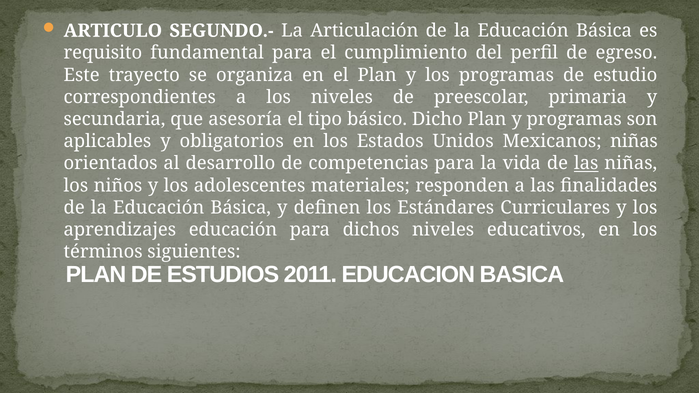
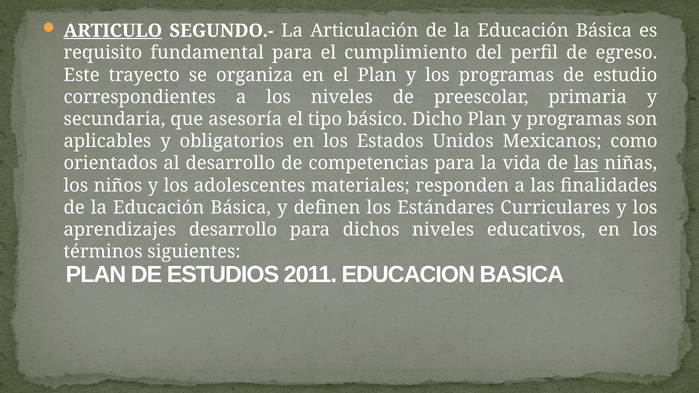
ARTICULO underline: none -> present (113, 31)
Mexicanos niñas: niñas -> como (634, 141)
aprendizajes educación: educación -> desarrollo (233, 230)
